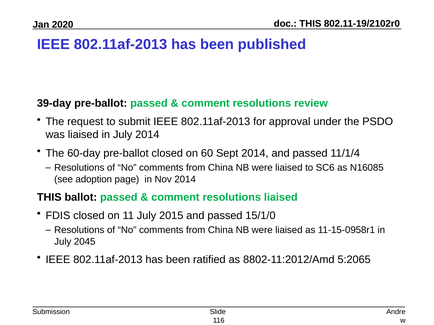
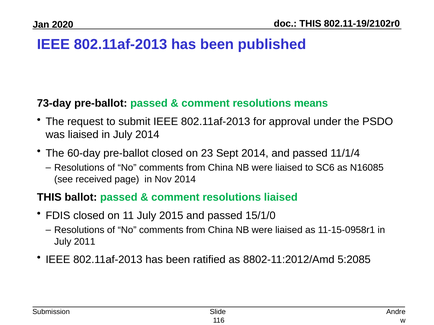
39-day: 39-day -> 73-day (54, 103)
review: review -> means (311, 103)
60: 60 -> 23 (207, 153)
adoption: adoption -> received (94, 180)
2045: 2045 -> 2011 (85, 242)
5:2065: 5:2065 -> 5:2085 (354, 260)
